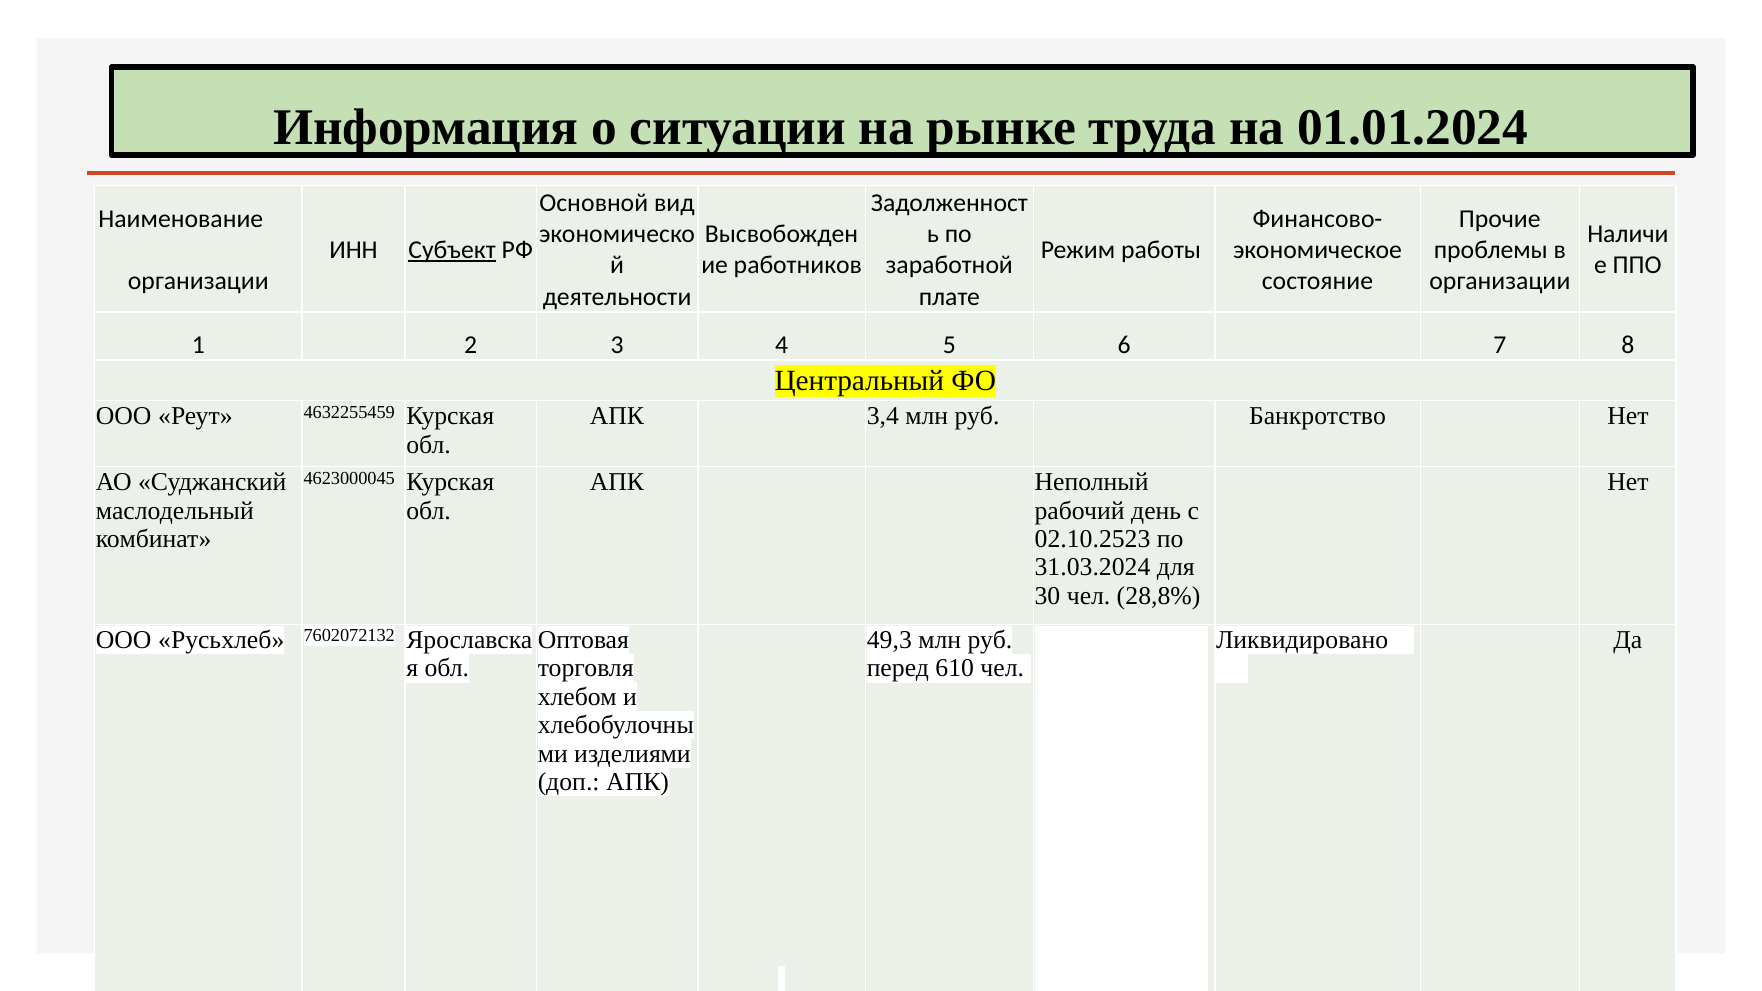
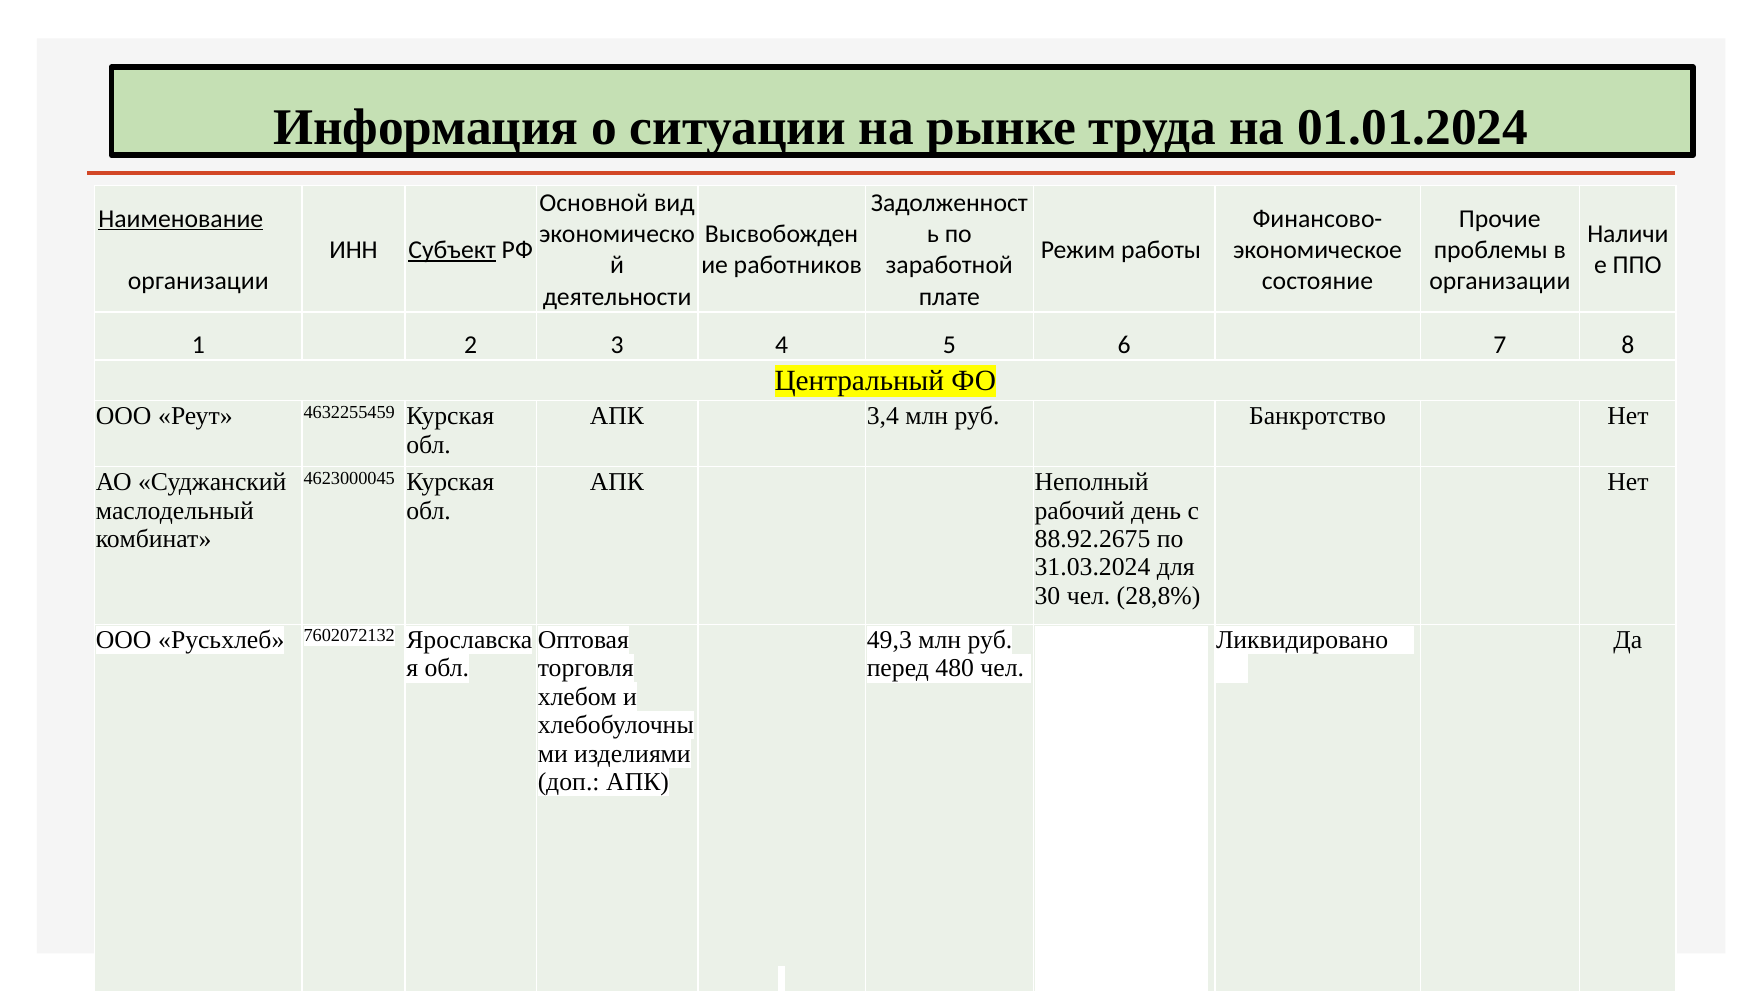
Наименование underline: none -> present (181, 219)
02.10.2523: 02.10.2523 -> 88.92.2675 (1093, 539)
610: 610 -> 480 (955, 669)
